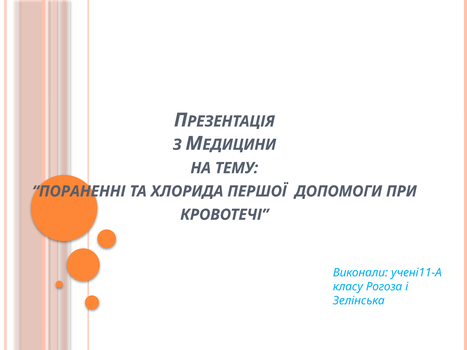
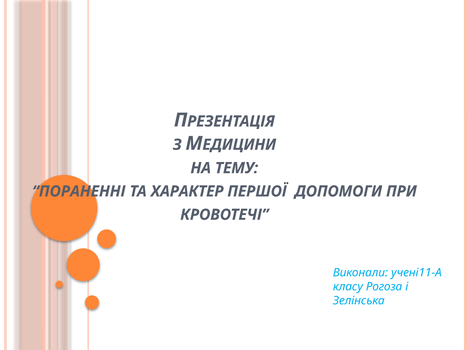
ХЛОРИДА: ХЛОРИДА -> ХАРАКТЕР (187, 192)
